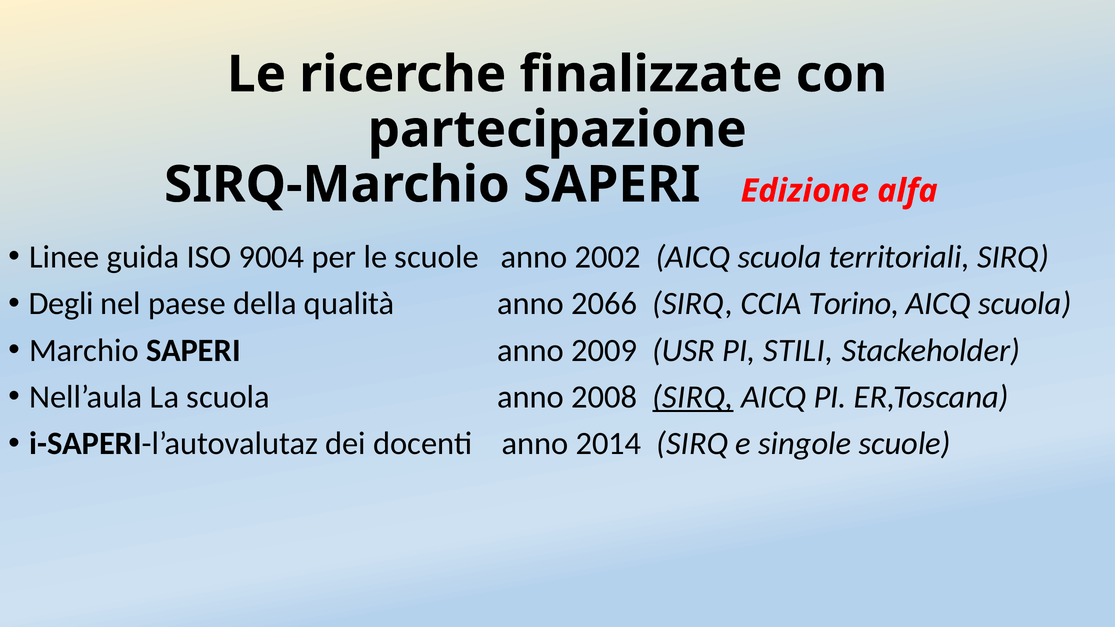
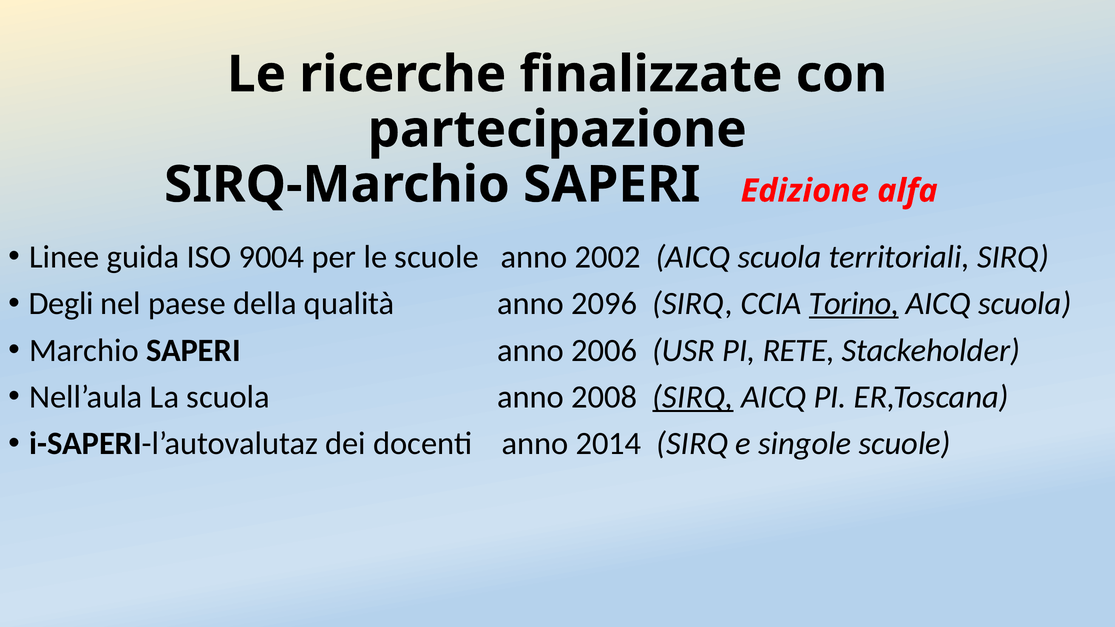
2066: 2066 -> 2096 (604, 304)
Torino underline: none -> present (854, 304)
2009: 2009 -> 2006 (604, 350)
STILI: STILI -> RETE (799, 350)
